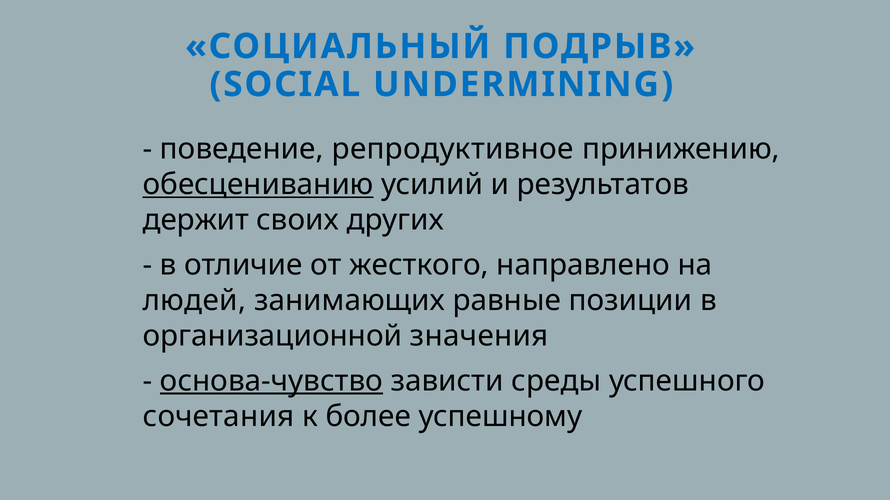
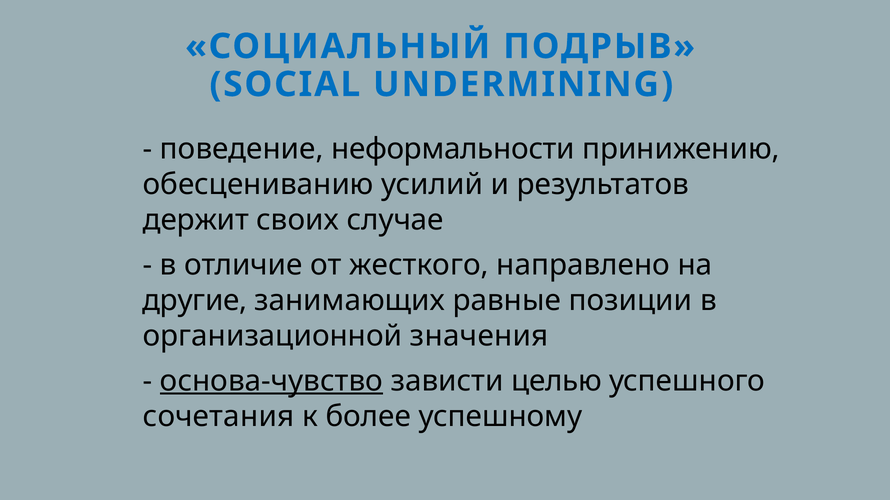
репродуктивное: репродуктивное -> неформальности (453, 149)
обесцениванию underline: present -> none (258, 185)
других: других -> случае (395, 220)
людей: людей -> другие (195, 301)
среды: среды -> целью (557, 381)
